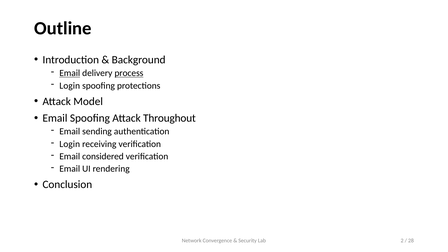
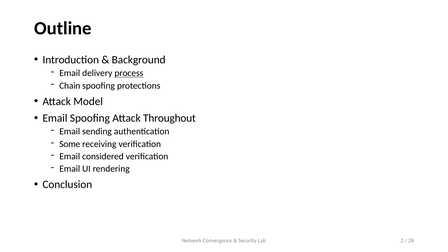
Email underline: present -> none (70, 73)
Login: Login -> Chain (70, 86)
Login: Login -> Some (70, 144)
